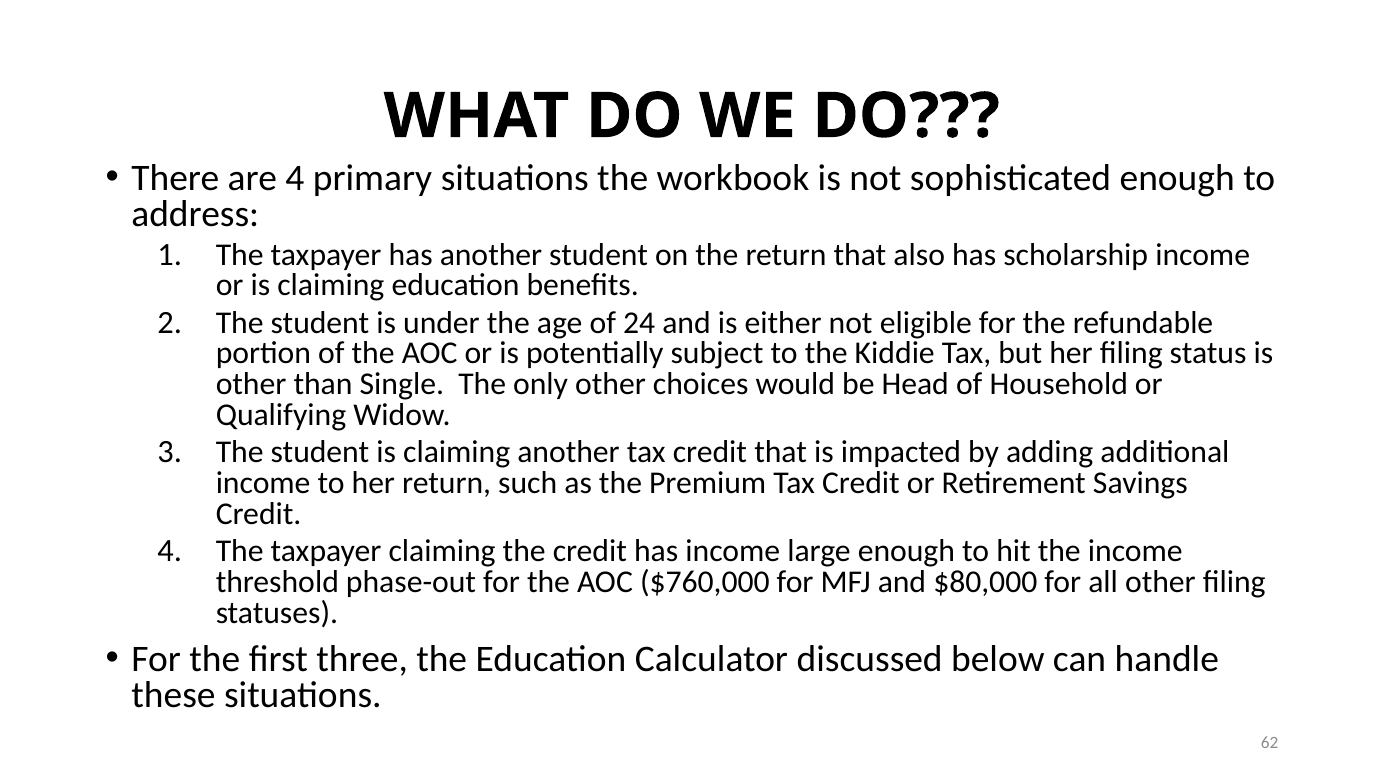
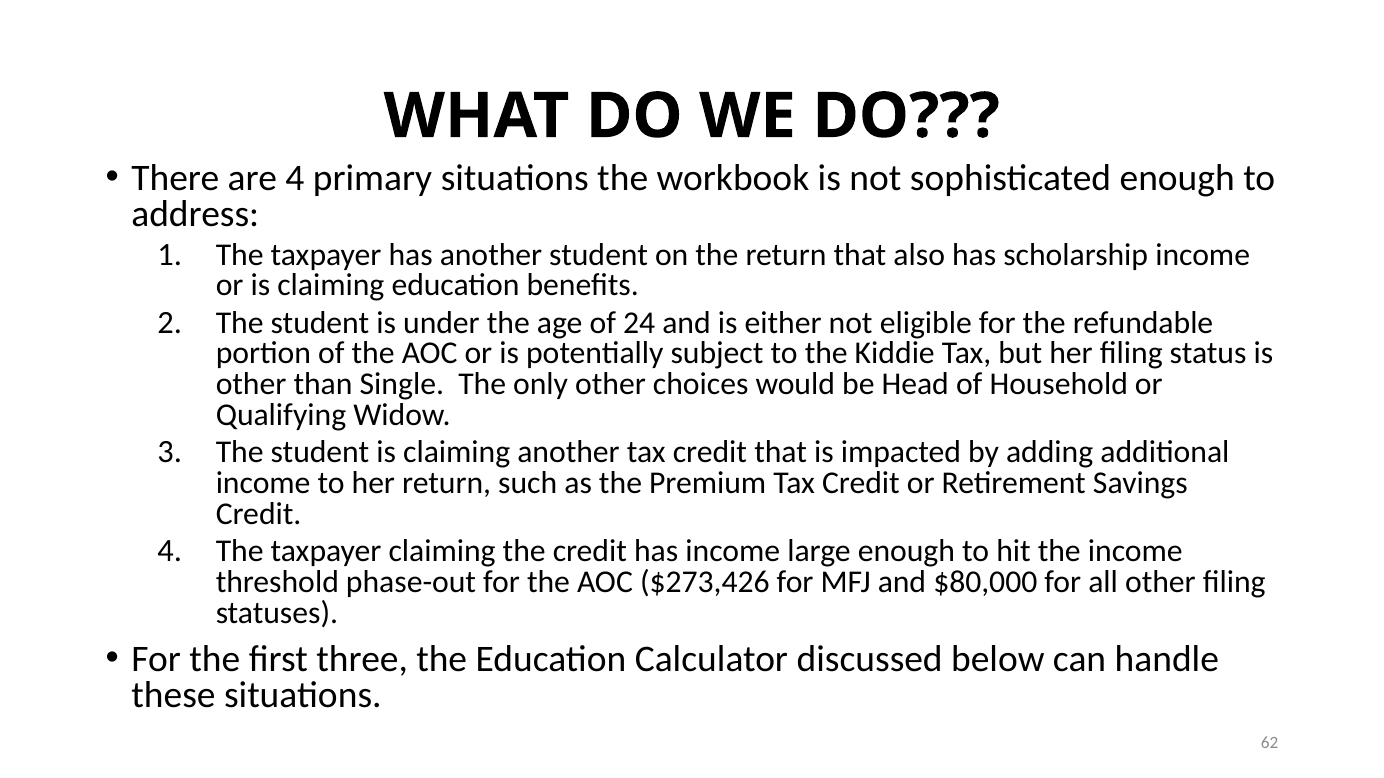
$760,000: $760,000 -> $273,426 (705, 582)
